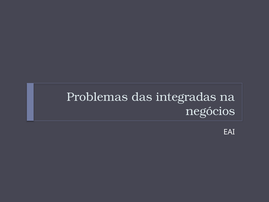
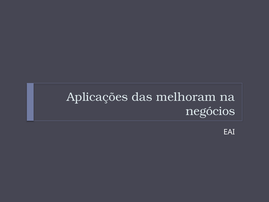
Problemas: Problemas -> Aplicações (97, 97)
integradas: integradas -> melhoram (186, 97)
